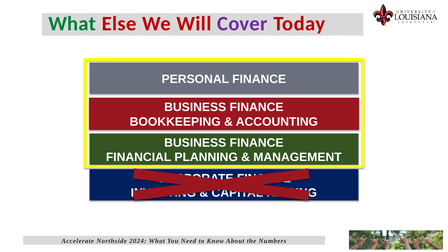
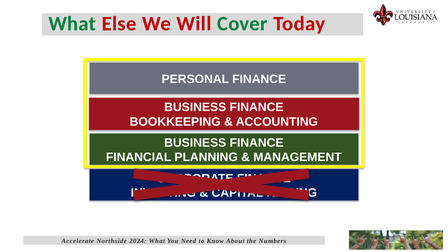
Cover colour: purple -> green (242, 24)
